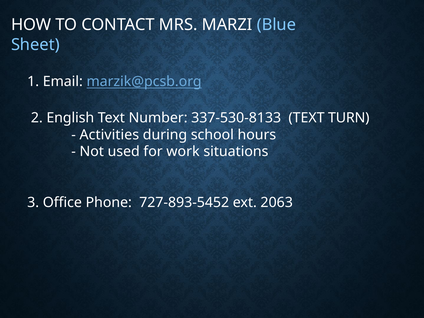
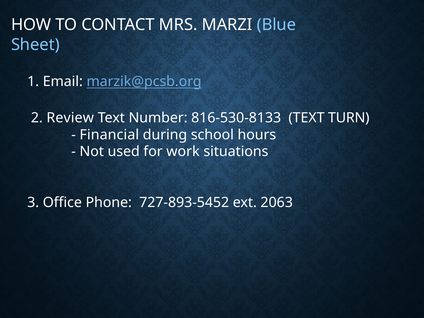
English: English -> Review (70, 118)
337-530-8133: 337-530-8133 -> 816-530-8133 (236, 118)
Activities: Activities -> Financial (109, 135)
